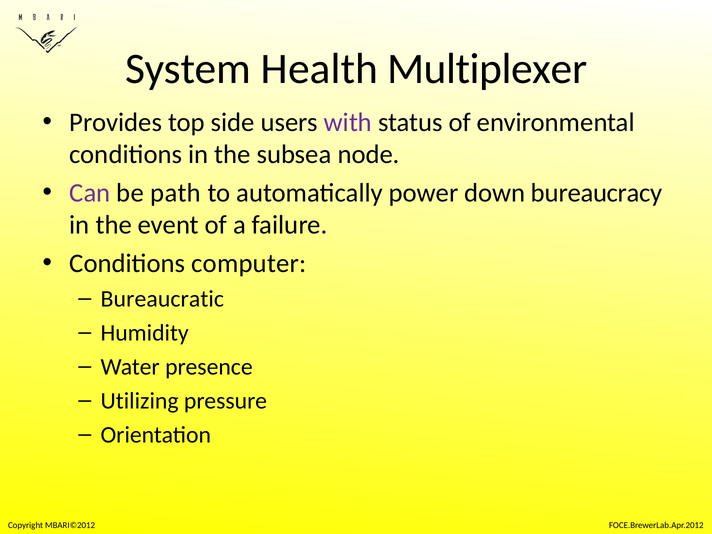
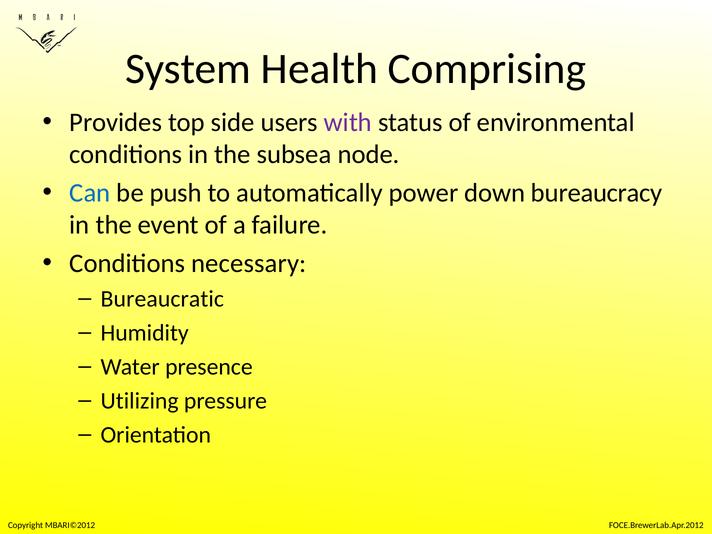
Multiplexer: Multiplexer -> Comprising (487, 69)
Can colour: purple -> blue (90, 193)
path: path -> push (176, 193)
computer: computer -> necessary (249, 263)
